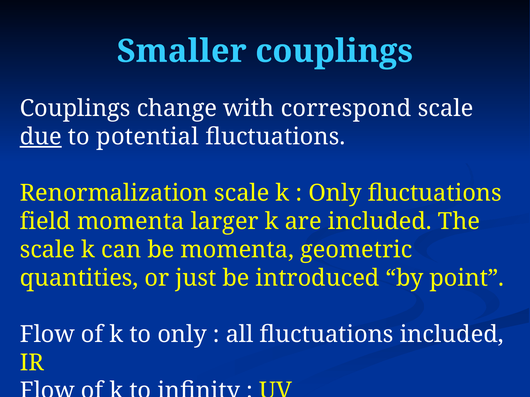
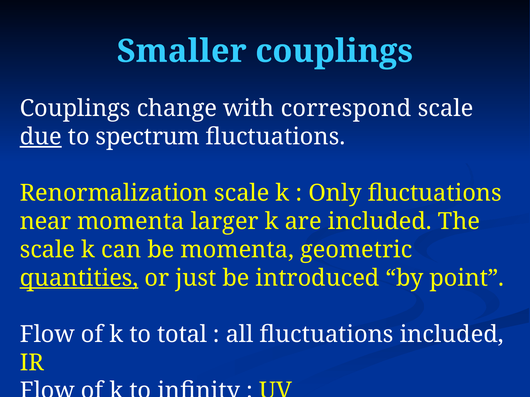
potential: potential -> spectrum (148, 137)
field: field -> near (45, 222)
quantities underline: none -> present (79, 278)
to only: only -> total (182, 335)
